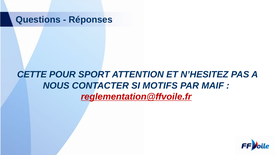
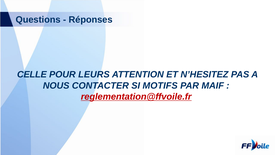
CETTE: CETTE -> CELLE (32, 74)
SPORT: SPORT -> LEURS (94, 74)
